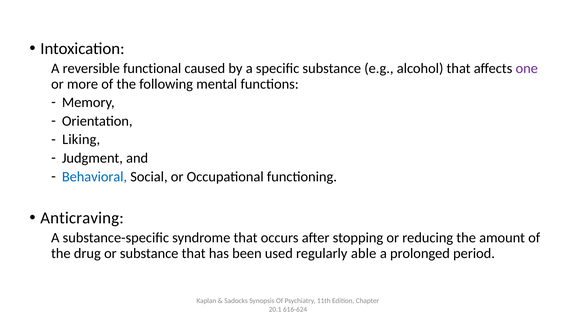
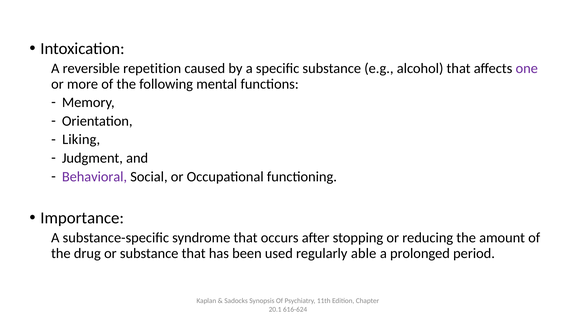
functional: functional -> repetition (152, 68)
Behavioral colour: blue -> purple (94, 177)
Anticraving: Anticraving -> Importance (82, 218)
